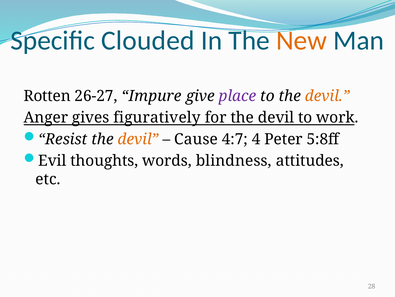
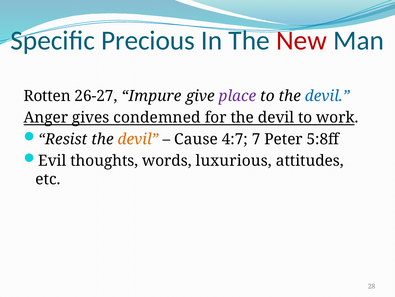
Clouded: Clouded -> Precious (148, 40)
New colour: orange -> red (302, 40)
devil colour: orange -> blue (327, 96)
figuratively: figuratively -> condemned (157, 117)
4: 4 -> 7 (256, 139)
blindness: blindness -> luxurious (234, 160)
